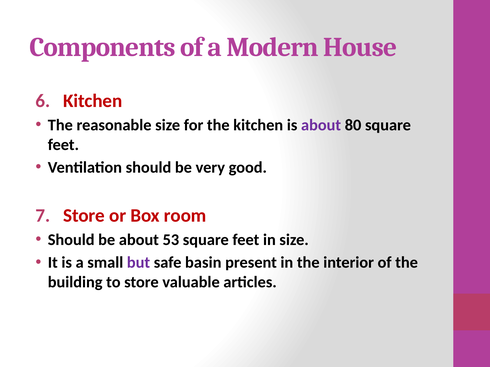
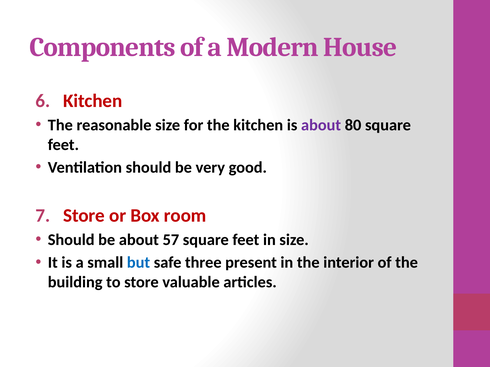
53: 53 -> 57 (171, 240)
but colour: purple -> blue (139, 263)
basin: basin -> three (203, 263)
